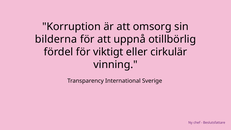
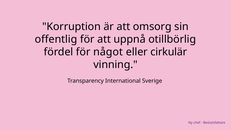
bilderna: bilderna -> offentlig (56, 39)
viktigt: viktigt -> något (108, 52)
